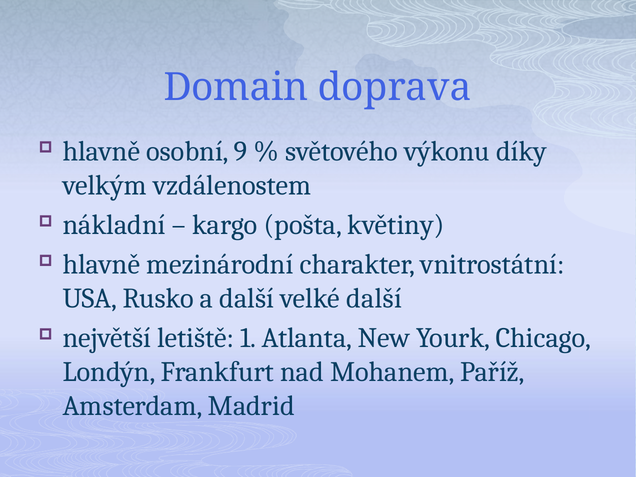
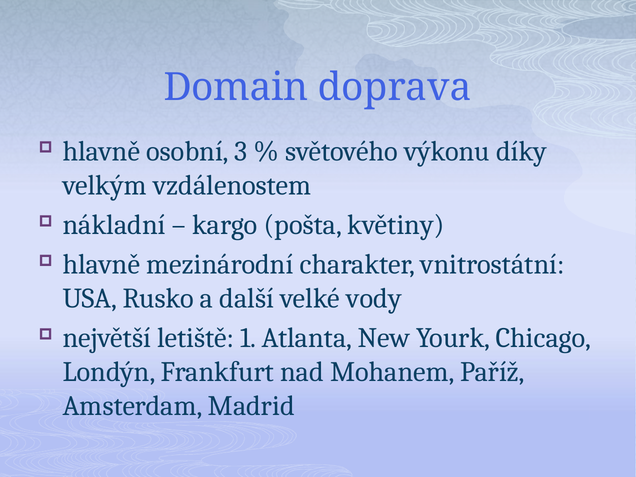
9: 9 -> 3 (241, 151)
velké další: další -> vody (374, 298)
